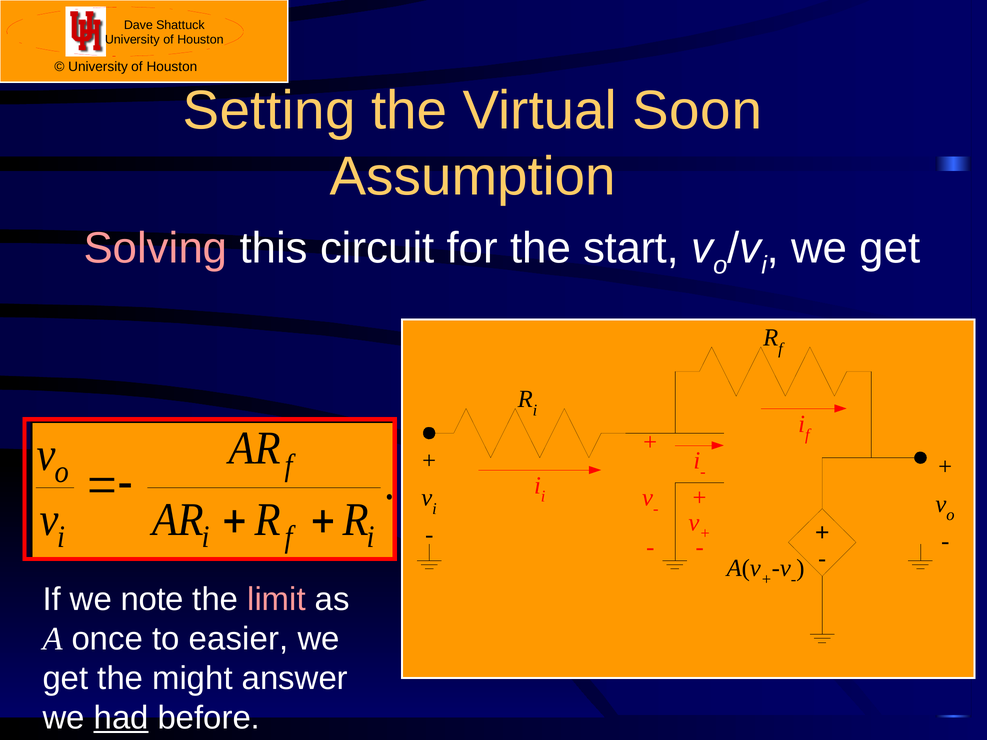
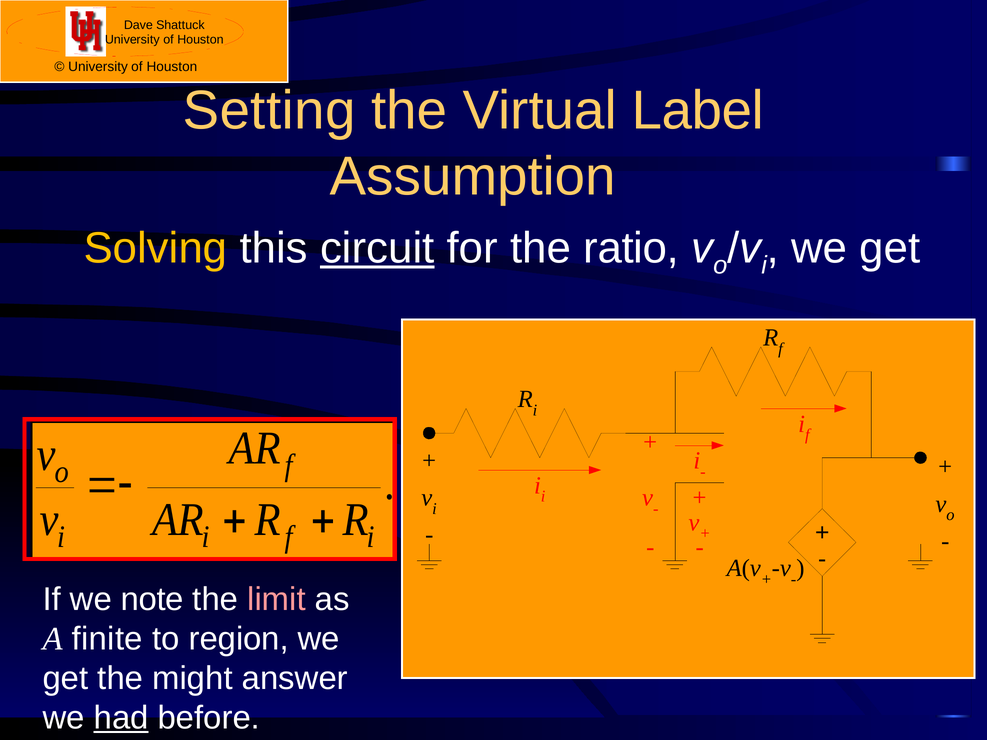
Soon: Soon -> Label (698, 111)
Solving colour: pink -> yellow (155, 248)
circuit underline: none -> present (377, 248)
start: start -> ratio (631, 248)
once: once -> finite (107, 639)
easier: easier -> region (239, 639)
